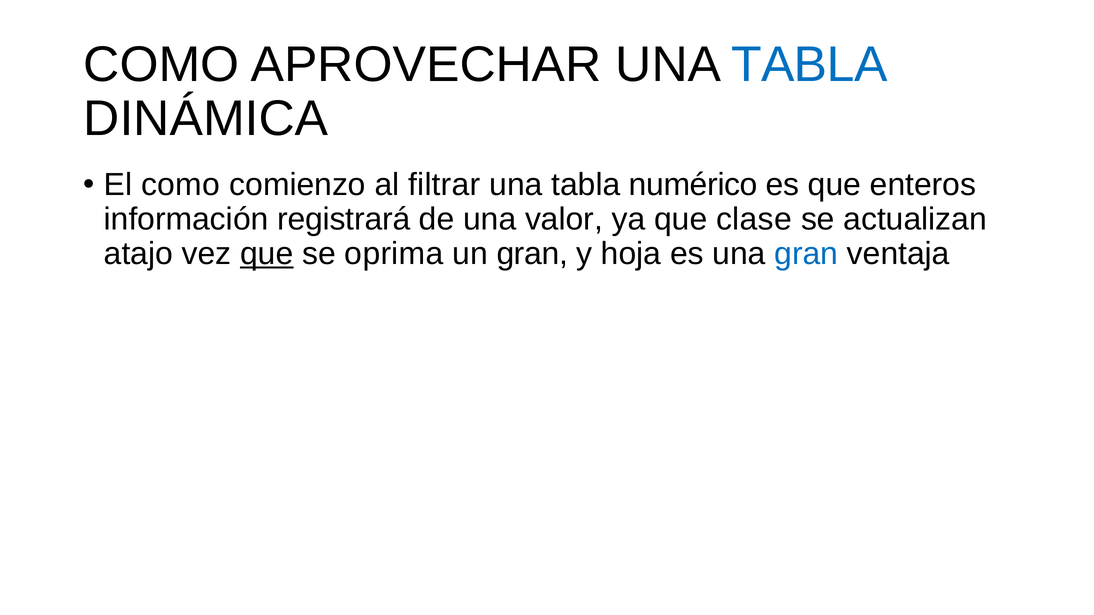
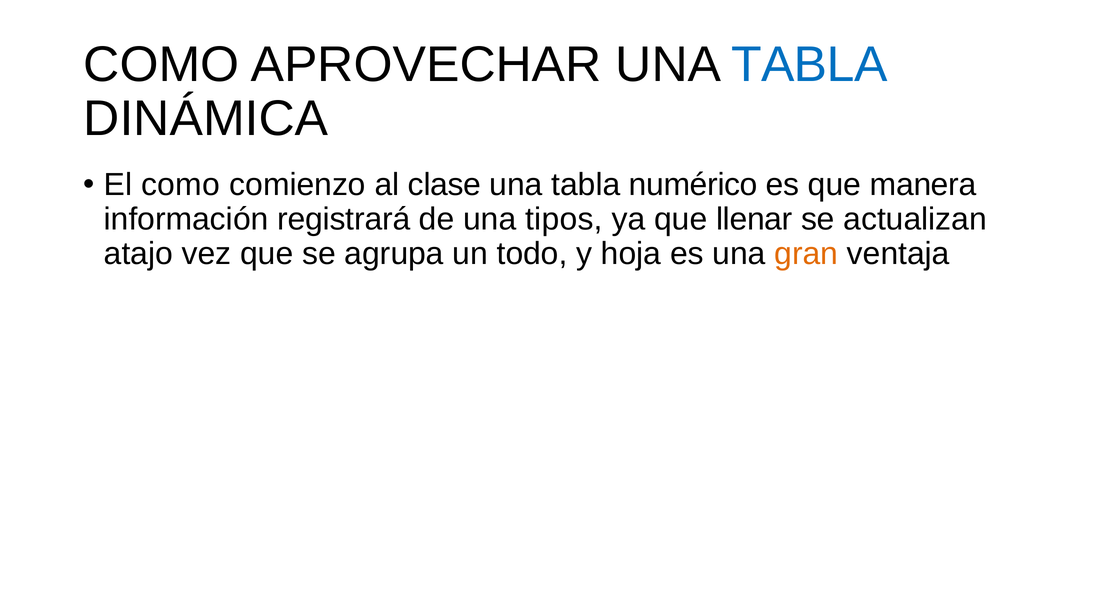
filtrar: filtrar -> clase (445, 185)
enteros: enteros -> manera (923, 185)
valor: valor -> tipos (564, 219)
clase: clase -> llenar (754, 219)
que underline: present -> none (267, 254)
oprima: oprima -> agrupa (394, 254)
un gran: gran -> todo (532, 254)
gran colour: blue -> orange (806, 254)
